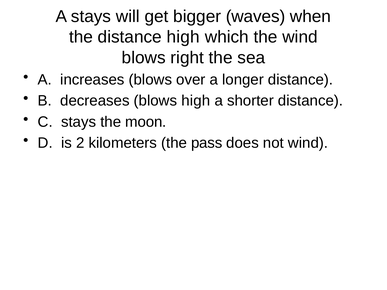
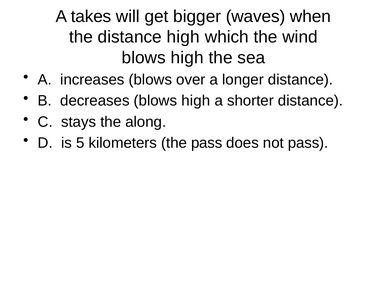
A stays: stays -> takes (91, 16)
right: right -> high (187, 58)
moon: moon -> along (146, 122)
2: 2 -> 5 (80, 143)
not wind: wind -> pass (308, 143)
